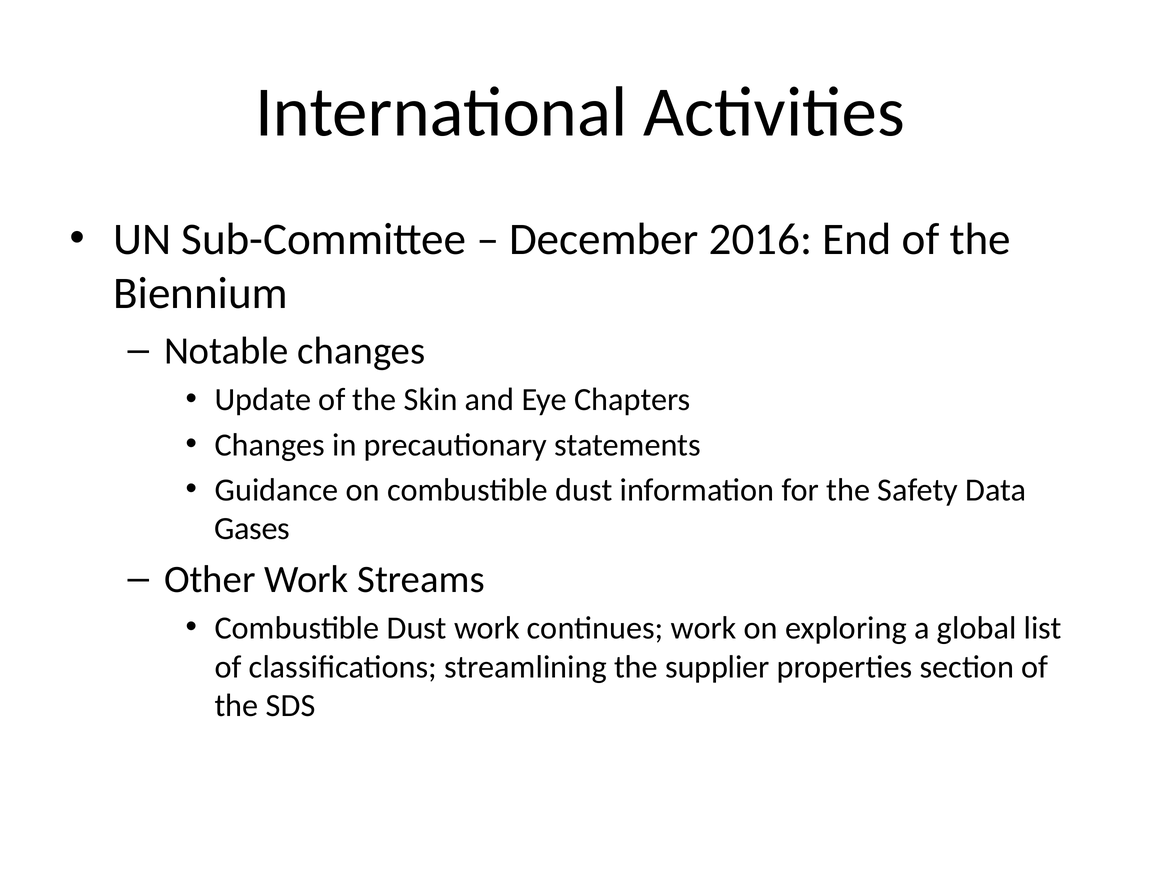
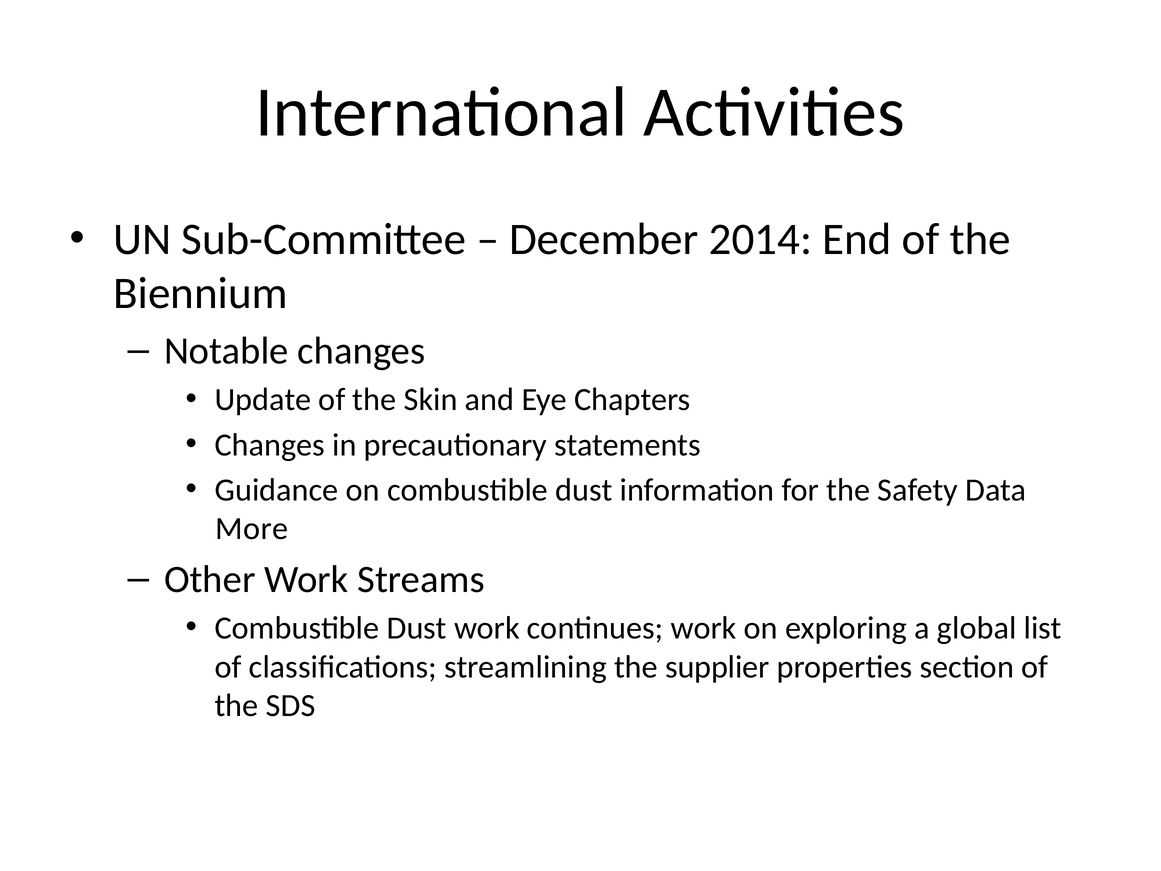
2016: 2016 -> 2014 (760, 239)
Gases: Gases -> More (252, 529)
